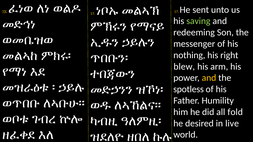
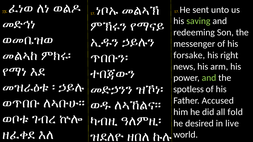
nothing: nothing -> forsake (189, 55)
blew: blew -> news (184, 67)
and colour: yellow -> light green (209, 78)
Humility: Humility -> Accused (218, 101)
